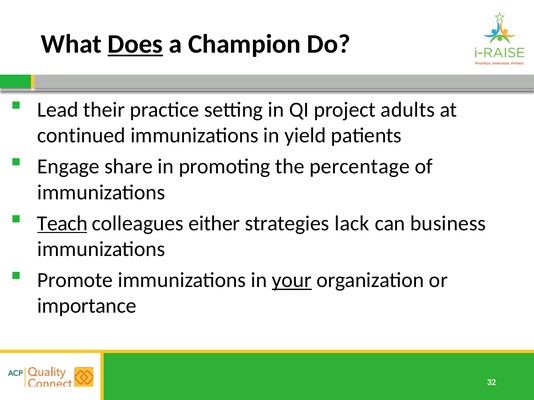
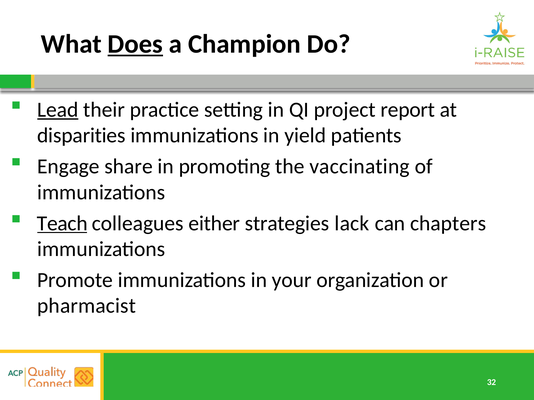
Lead underline: none -> present (58, 110)
adults: adults -> report (408, 110)
continued: continued -> disparities (81, 136)
percentage: percentage -> vaccinating (360, 167)
business: business -> chapters (448, 224)
your underline: present -> none (292, 280)
importance: importance -> pharmacist (87, 306)
